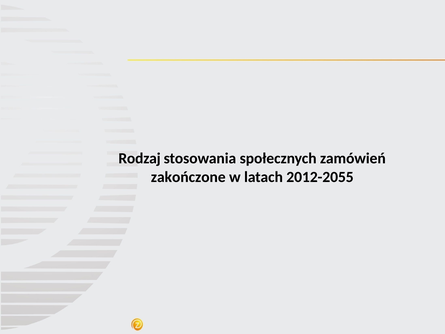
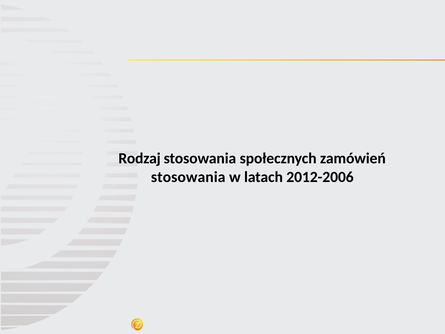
zakończone: zakończone -> stosowania (188, 177)
2012-2055: 2012-2055 -> 2012-2006 (320, 177)
